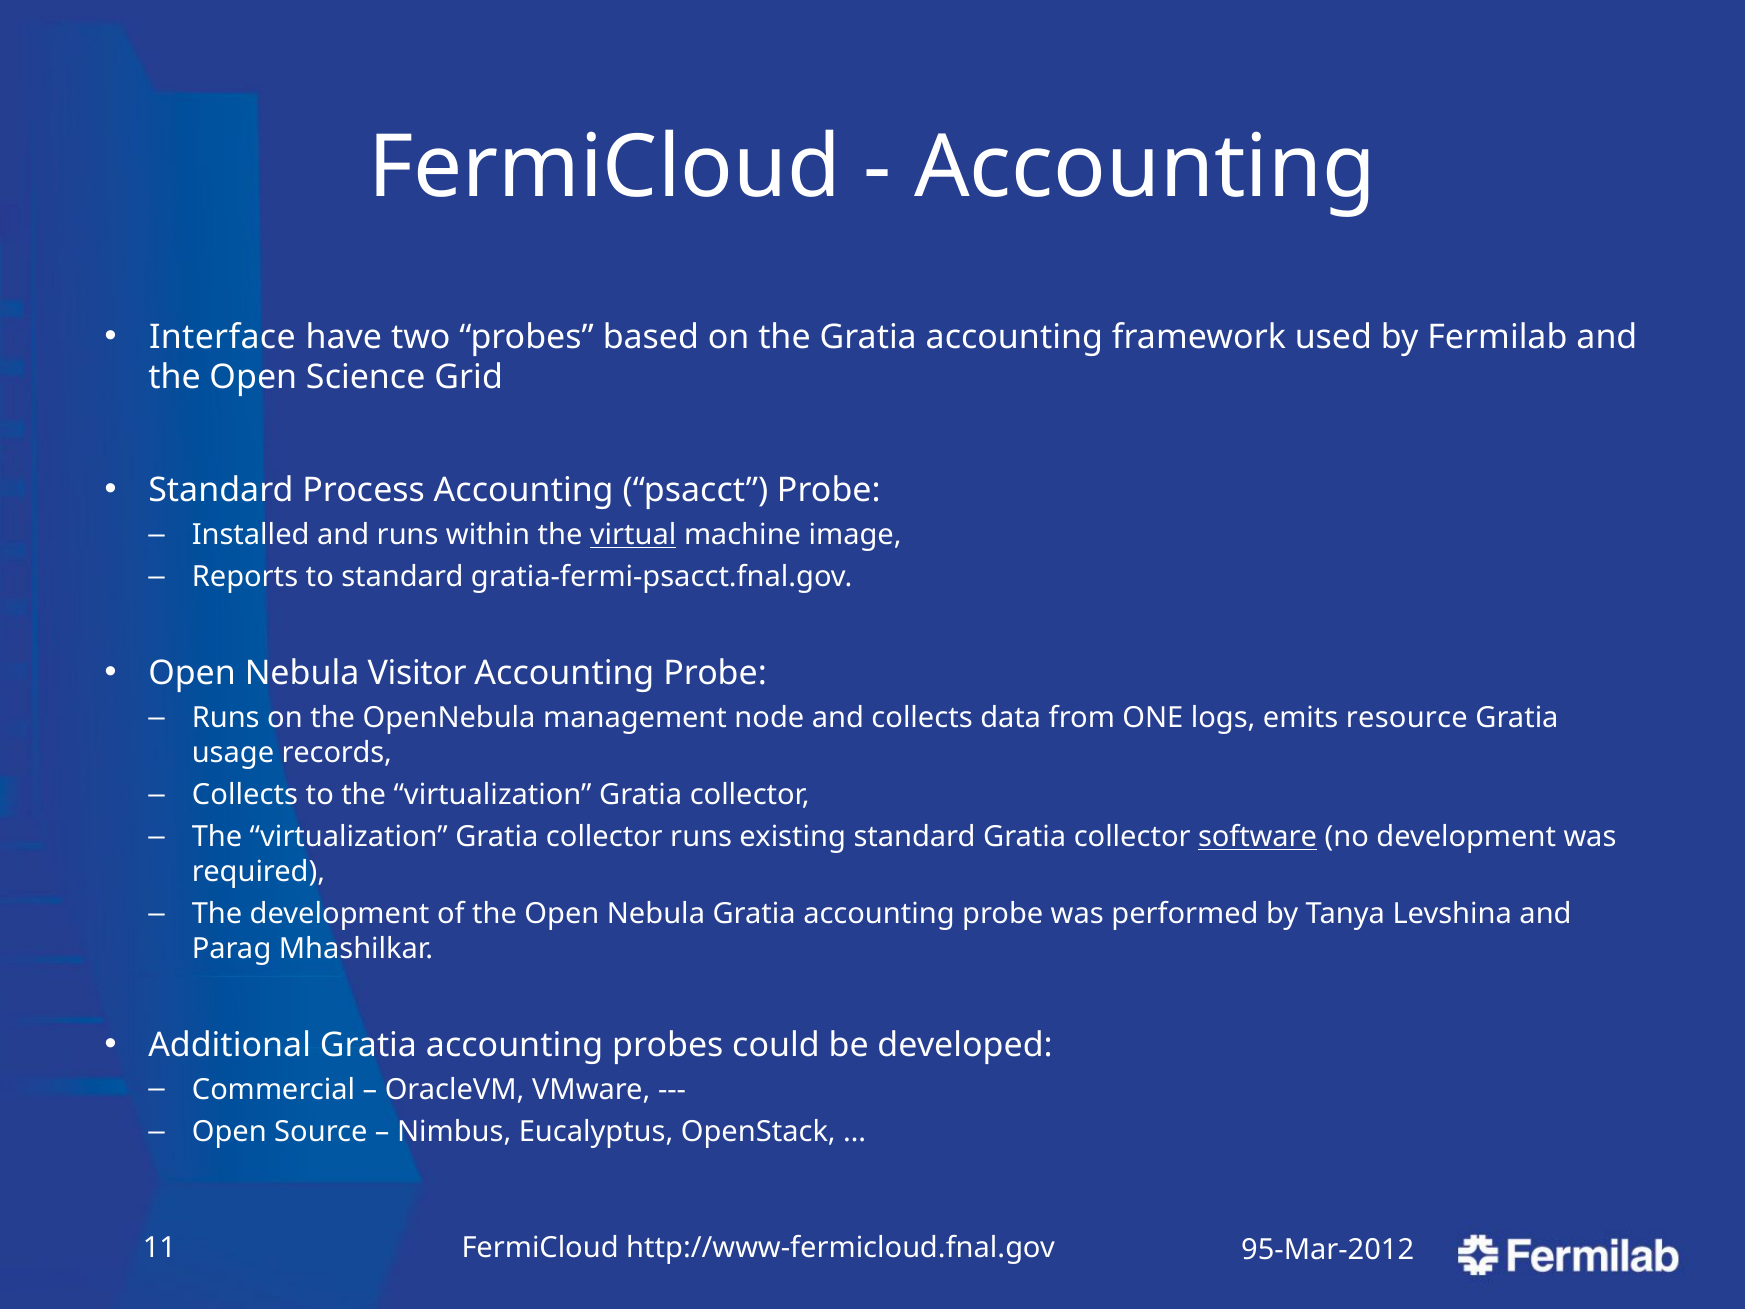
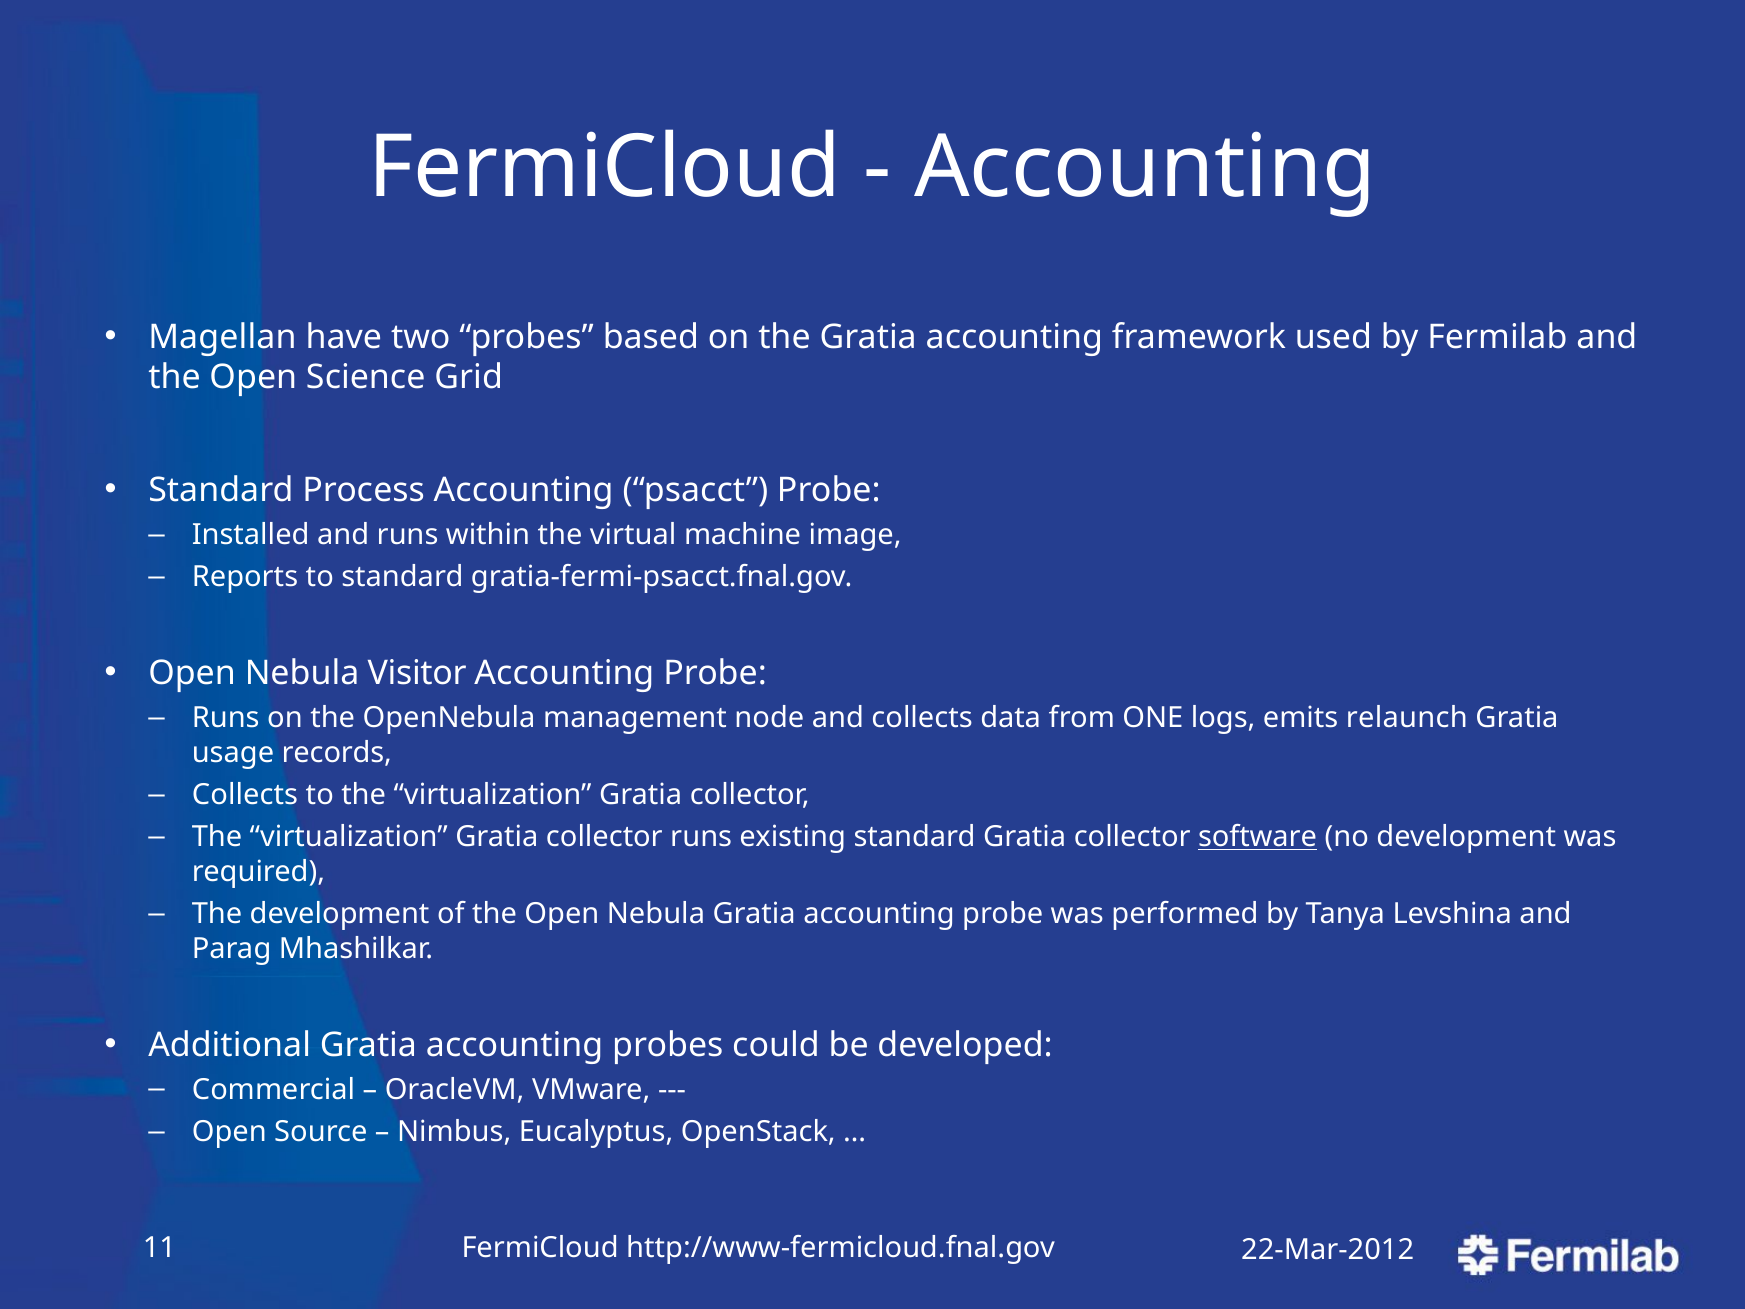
Interface: Interface -> Magellan (222, 337)
virtual underline: present -> none (633, 535)
resource: resource -> relaunch (1407, 718)
95-Mar-2012: 95-Mar-2012 -> 22-Mar-2012 (1328, 1250)
